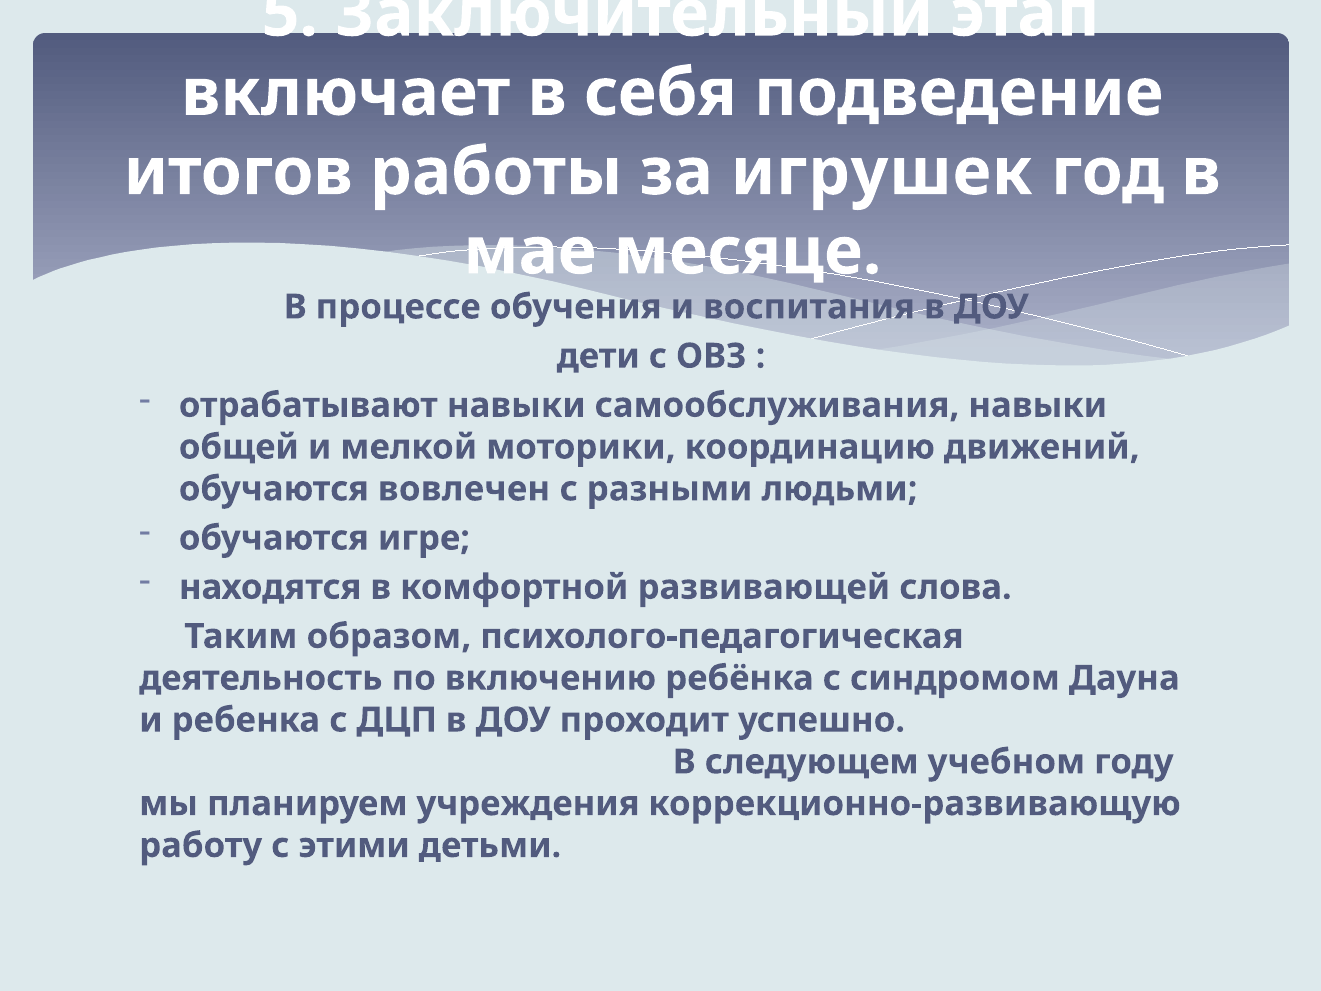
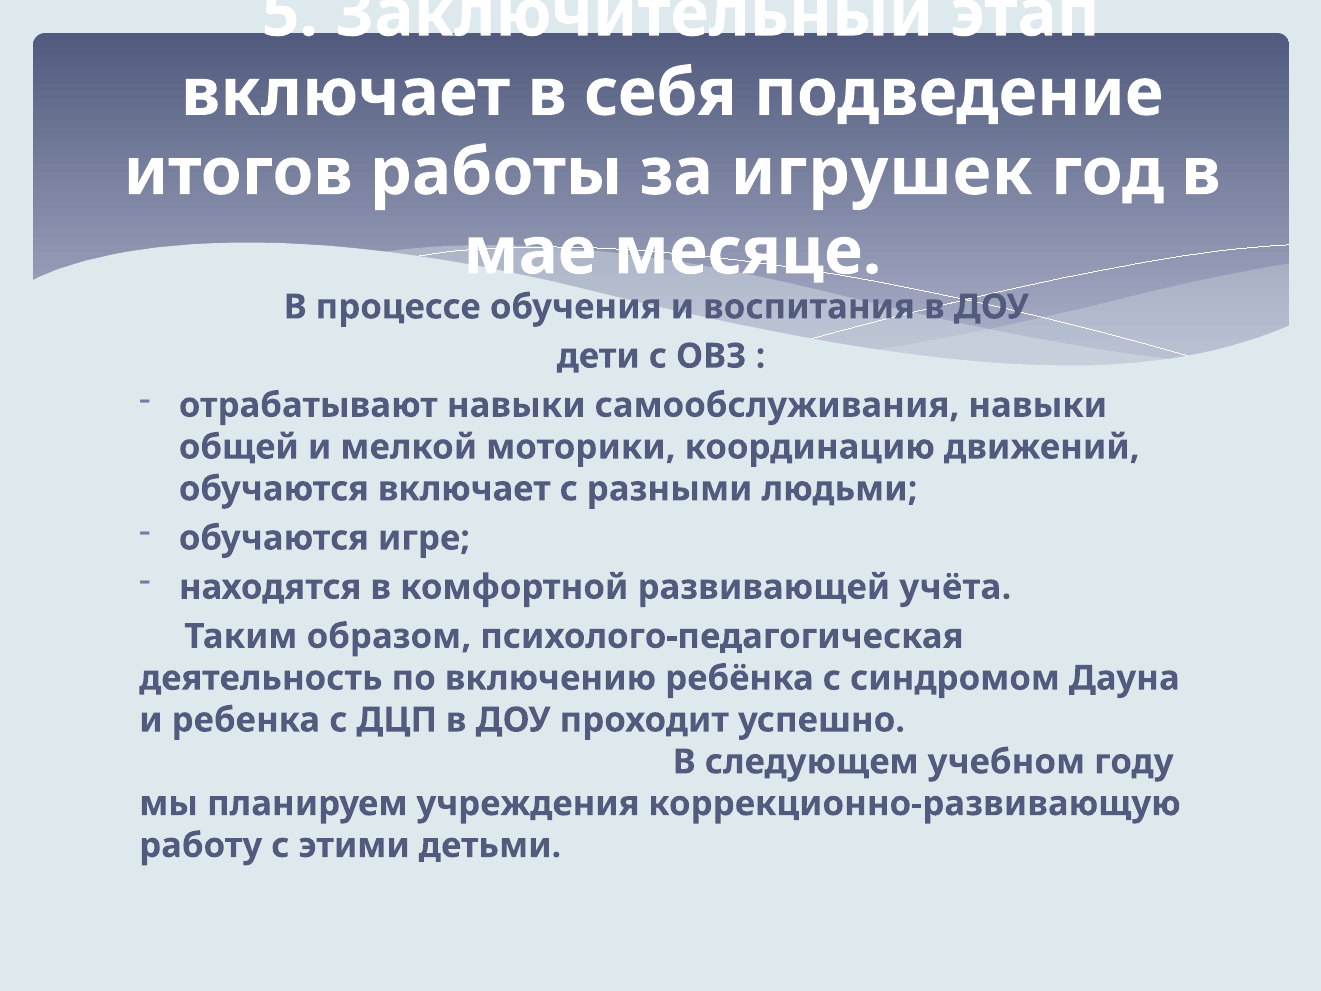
обучаются вовлечен: вовлечен -> включает (464, 489)
слова: слова -> учёта (955, 587)
